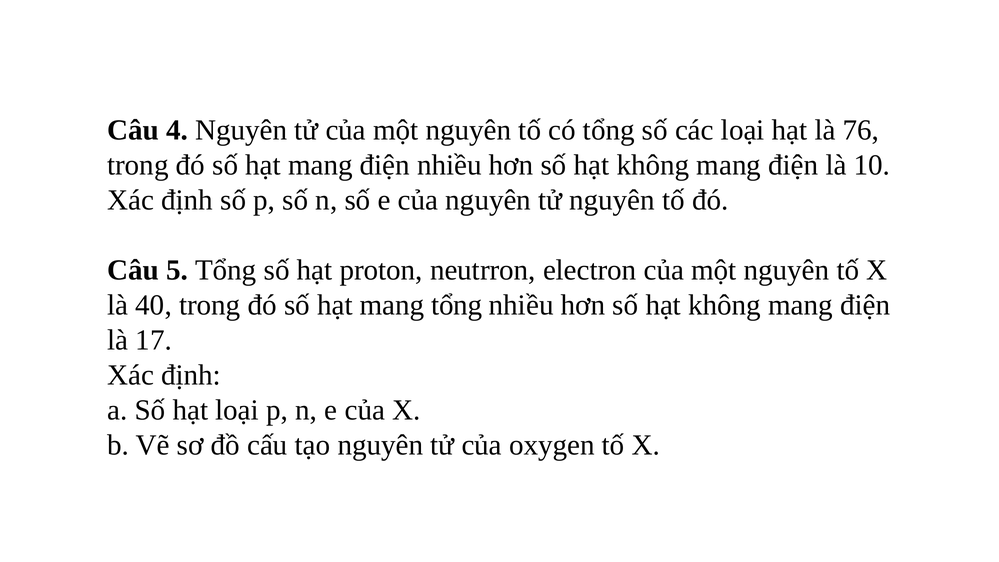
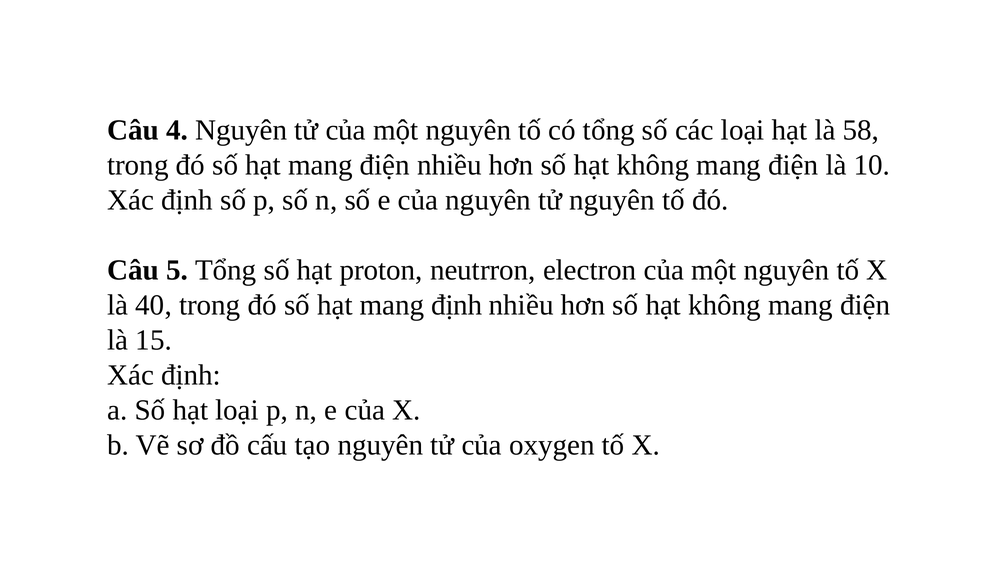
76: 76 -> 58 (861, 130)
mang tổng: tổng -> định (457, 305)
17: 17 -> 15 (154, 340)
